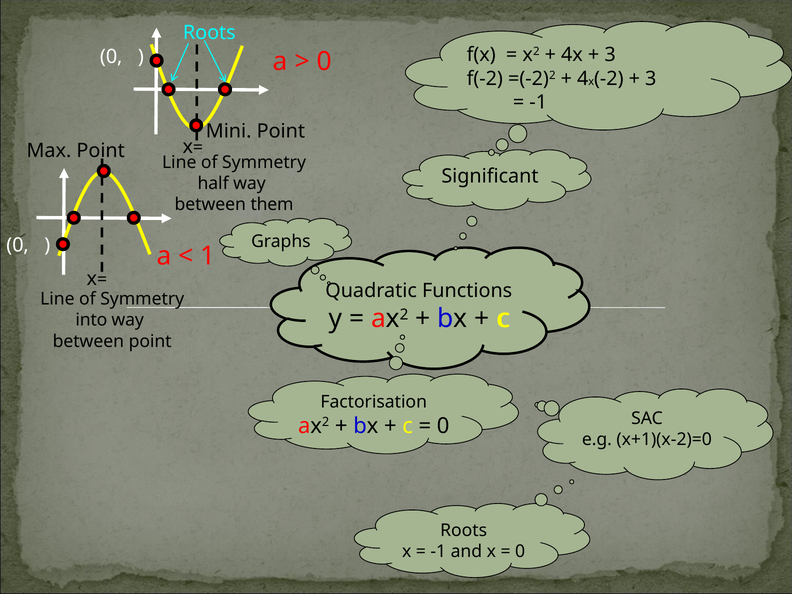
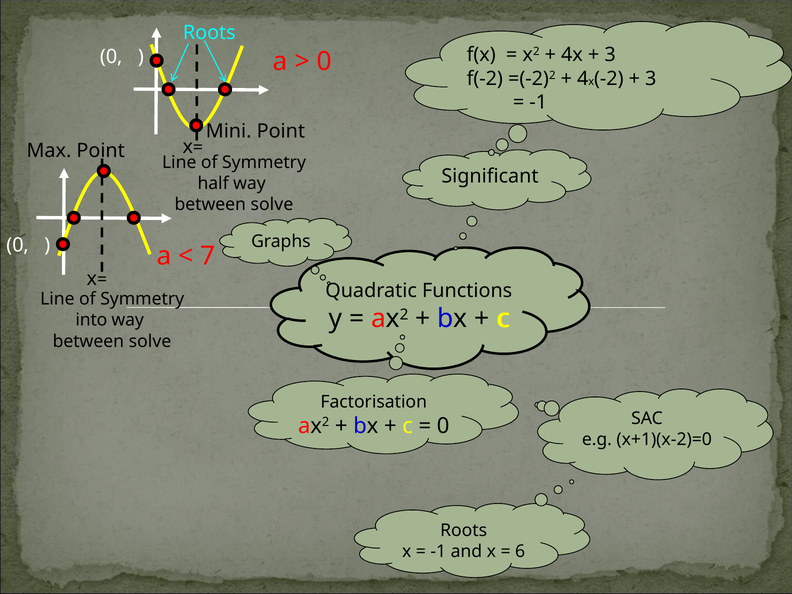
them: them -> solve (272, 204)
1: 1 -> 7 (208, 256)
point: point -> solve (150, 341)
0: 0 -> 6 (520, 551)
